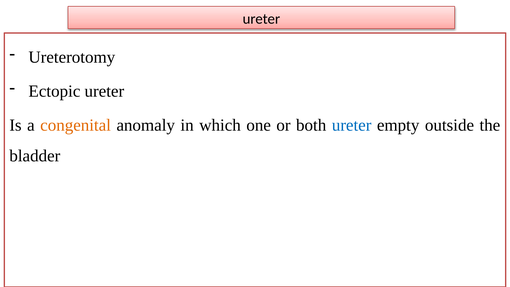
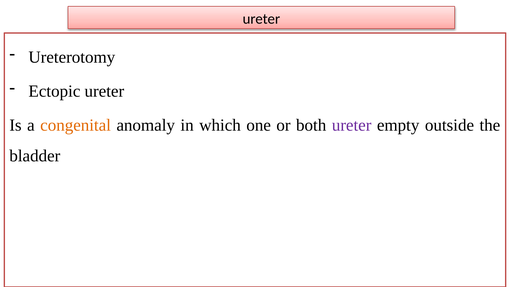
ureter colour: blue -> purple (352, 125)
